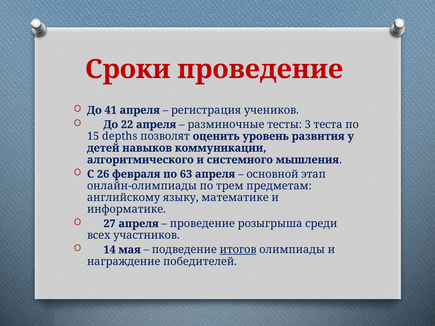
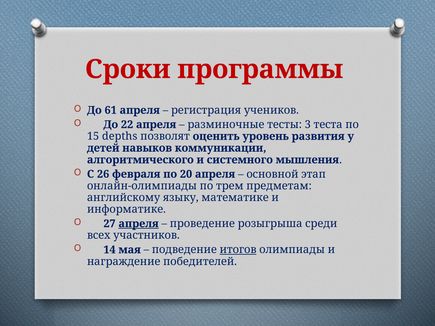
Сроки проведение: проведение -> программы (260, 69)
41: 41 -> 61 (111, 110)
63: 63 -> 20 (186, 174)
апреля underline: none -> present (139, 224)
